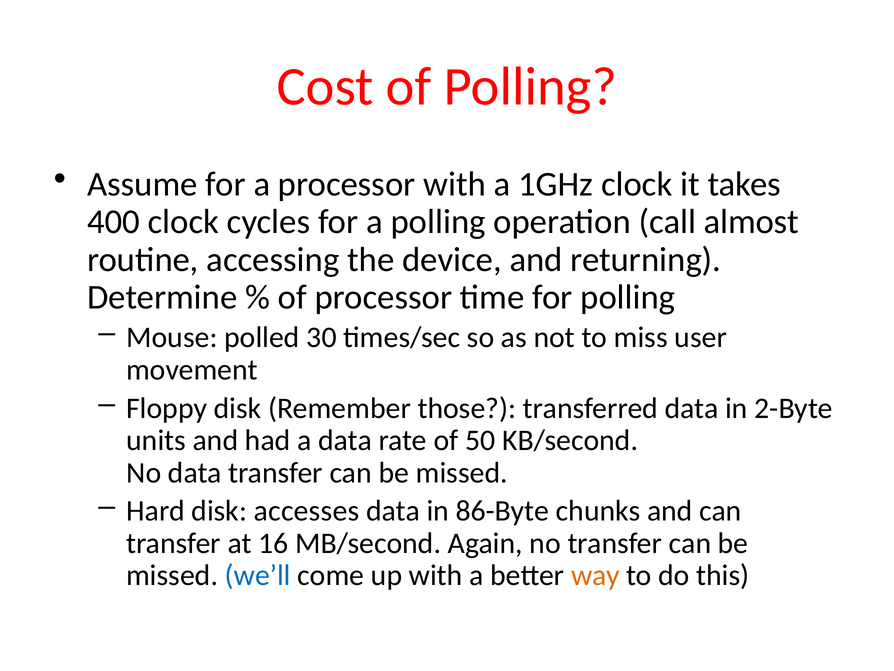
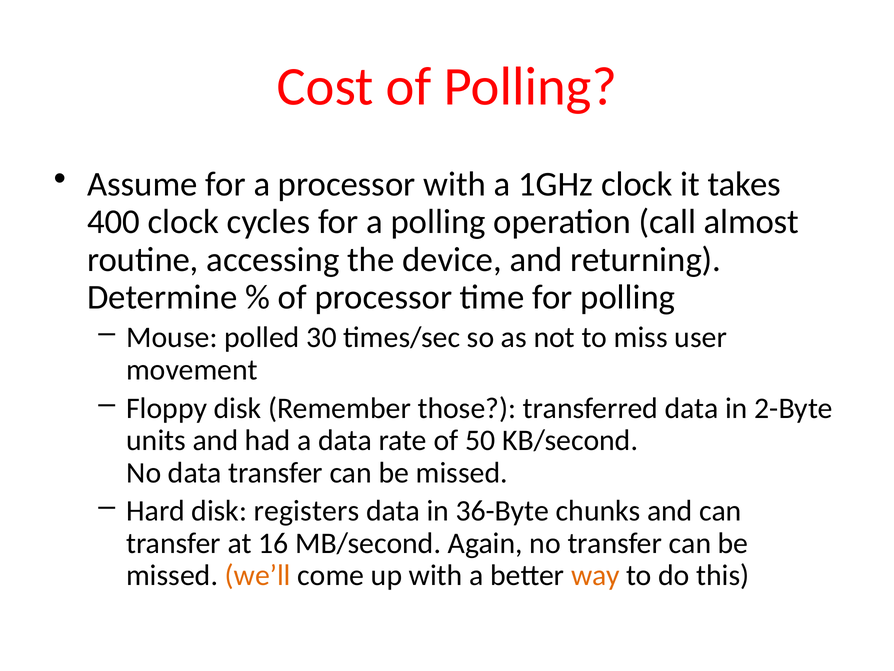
accesses: accesses -> registers (307, 511)
86-Byte: 86-Byte -> 36-Byte (502, 511)
we’ll colour: blue -> orange (258, 575)
